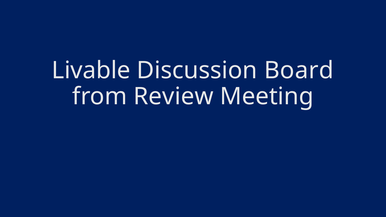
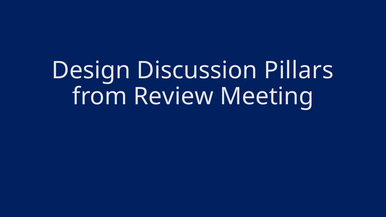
Livable: Livable -> Design (91, 70)
Board: Board -> Pillars (299, 70)
